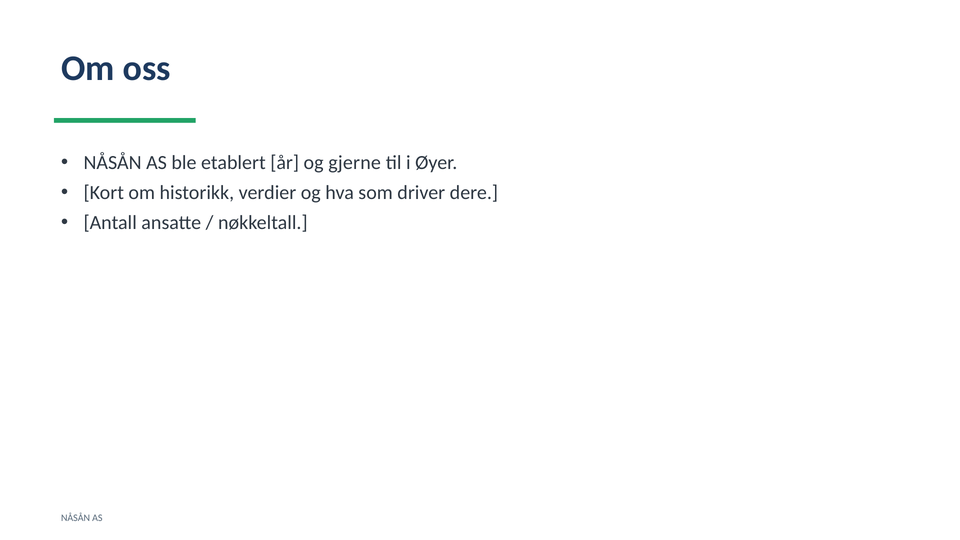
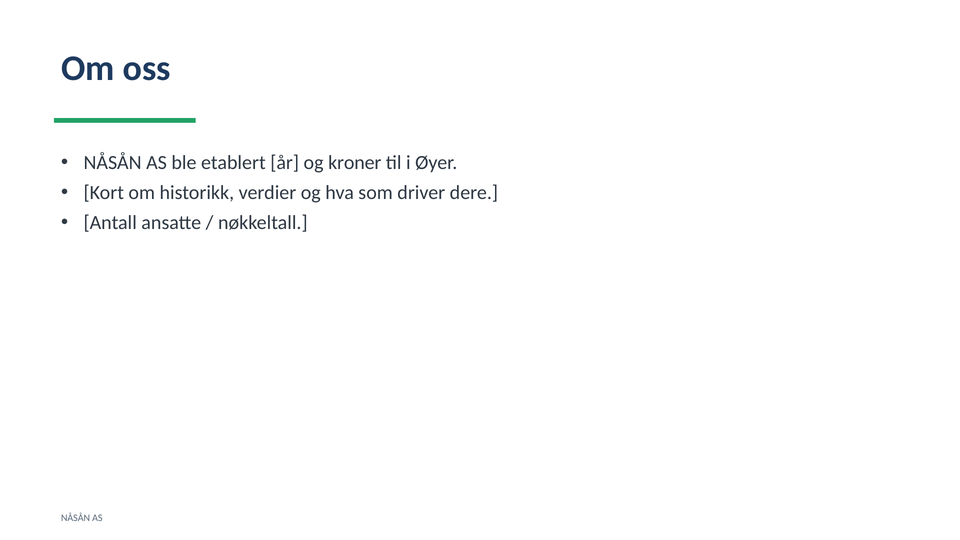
gjerne: gjerne -> kroner (355, 163)
